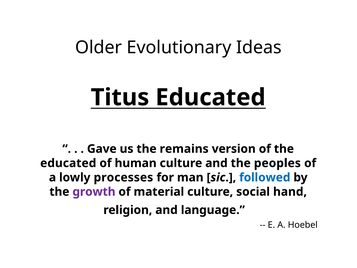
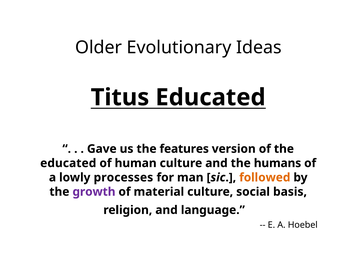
remains: remains -> features (184, 149)
peoples: peoples -> humans (277, 163)
followed colour: blue -> orange (265, 177)
hand: hand -> basis (290, 192)
